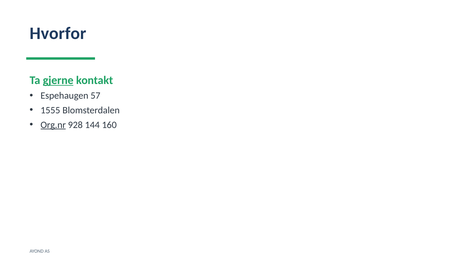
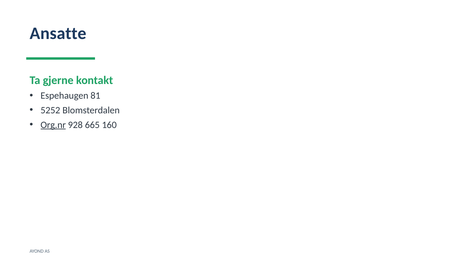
Hvorfor: Hvorfor -> Ansatte (58, 33)
gjerne underline: present -> none (58, 80)
57: 57 -> 81 (95, 96)
1555: 1555 -> 5252 (50, 110)
144: 144 -> 665 (92, 125)
